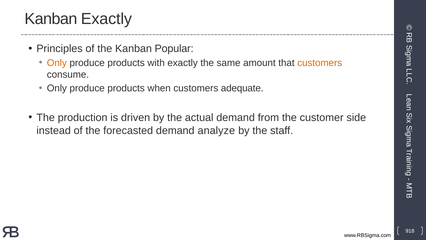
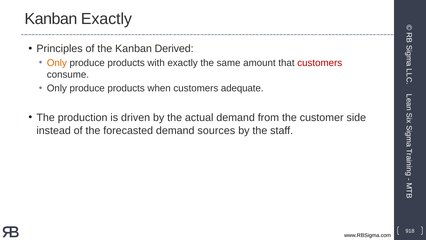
Popular: Popular -> Derived (174, 49)
customers colour: orange -> red (320, 63)
analyze: analyze -> sources (216, 130)
